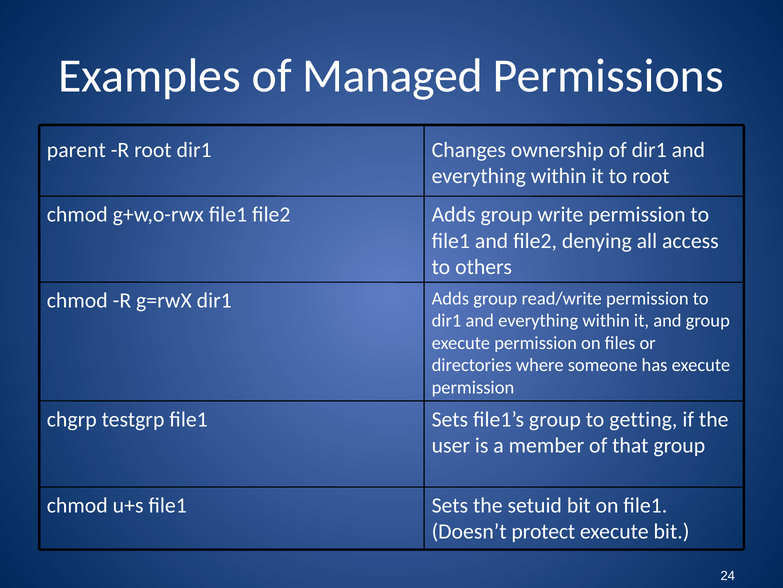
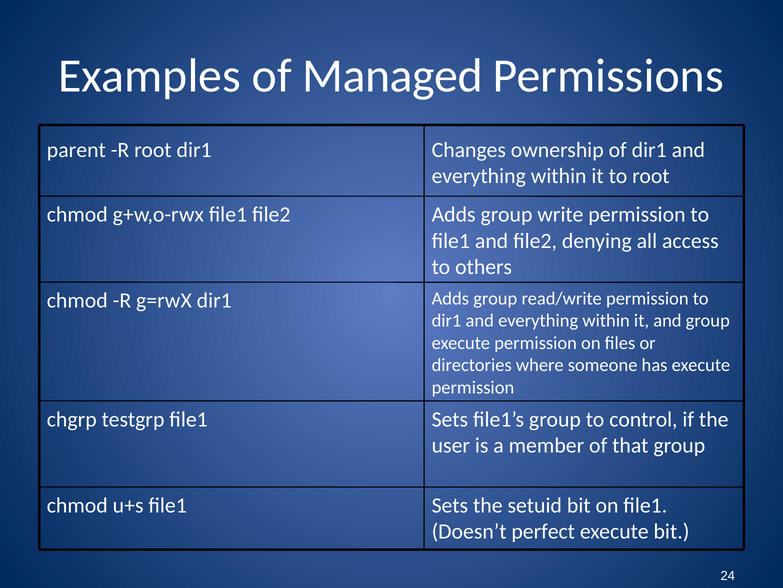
getting: getting -> control (643, 419)
protect: protect -> perfect (543, 531)
